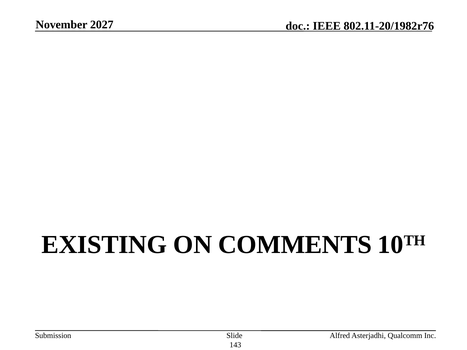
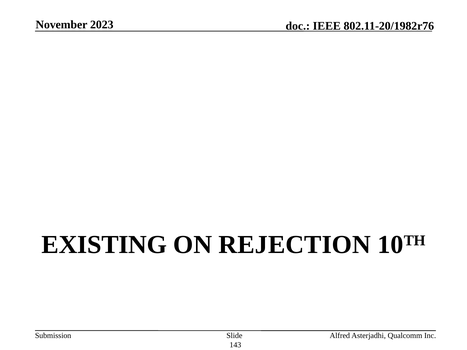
2027: 2027 -> 2023 (102, 25)
COMMENTS: COMMENTS -> REJECTION (295, 245)
